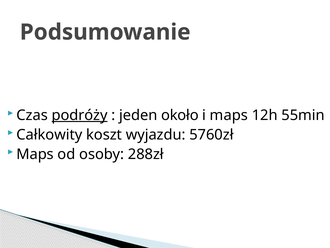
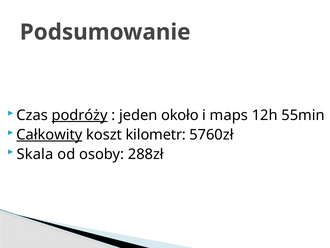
Całkowity underline: none -> present (49, 134)
wyjazdu: wyjazdu -> kilometr (156, 134)
Maps: Maps -> Skala (35, 154)
